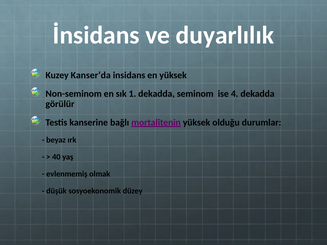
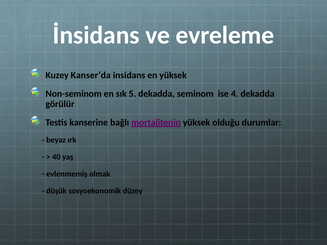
duyarlılık: duyarlılık -> evreleme (225, 35)
1: 1 -> 5 (132, 94)
